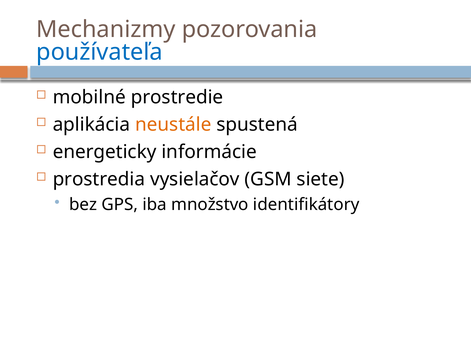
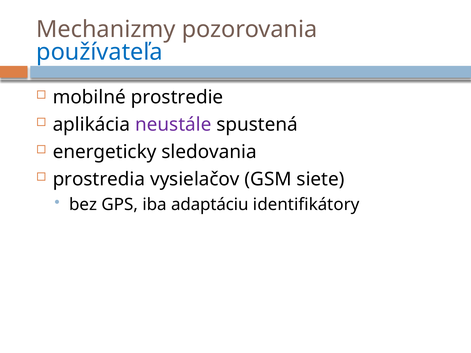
neustále colour: orange -> purple (173, 125)
informácie: informácie -> sledovania (209, 152)
množstvo: množstvo -> adaptáciu (210, 205)
